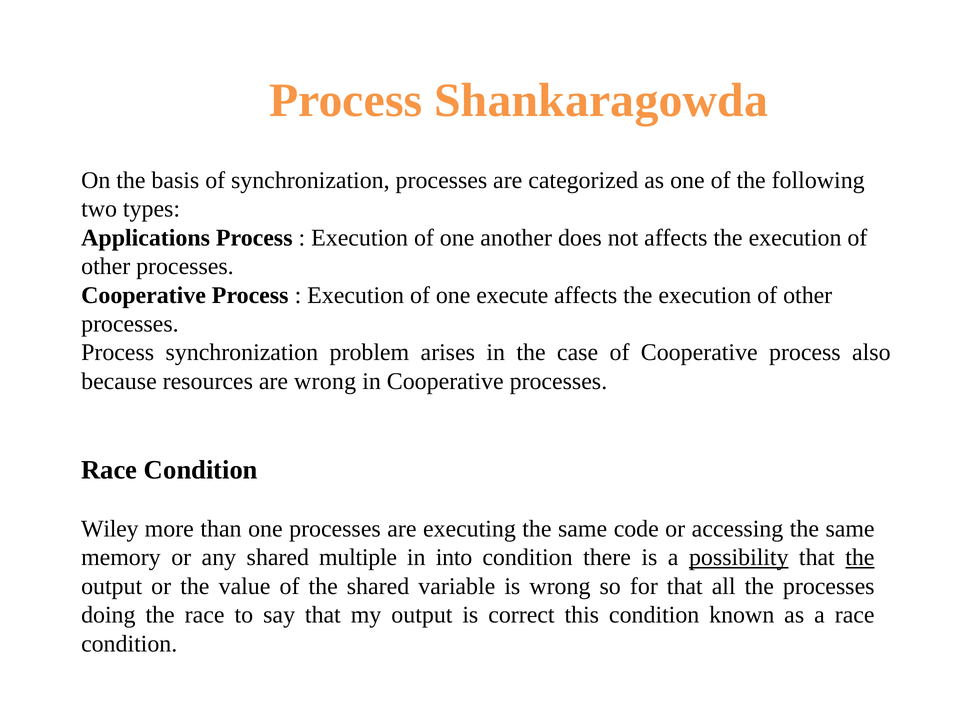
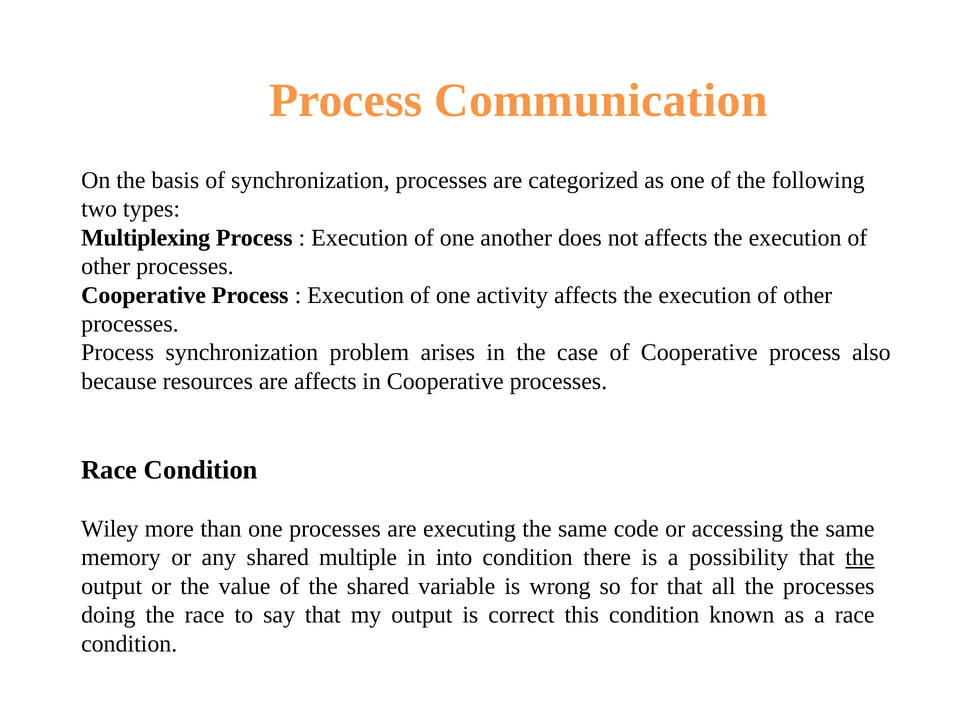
Shankaragowda: Shankaragowda -> Communication (601, 101)
Applications: Applications -> Multiplexing (146, 238)
execute: execute -> activity (512, 295)
are wrong: wrong -> affects (325, 381)
possibility underline: present -> none (739, 557)
